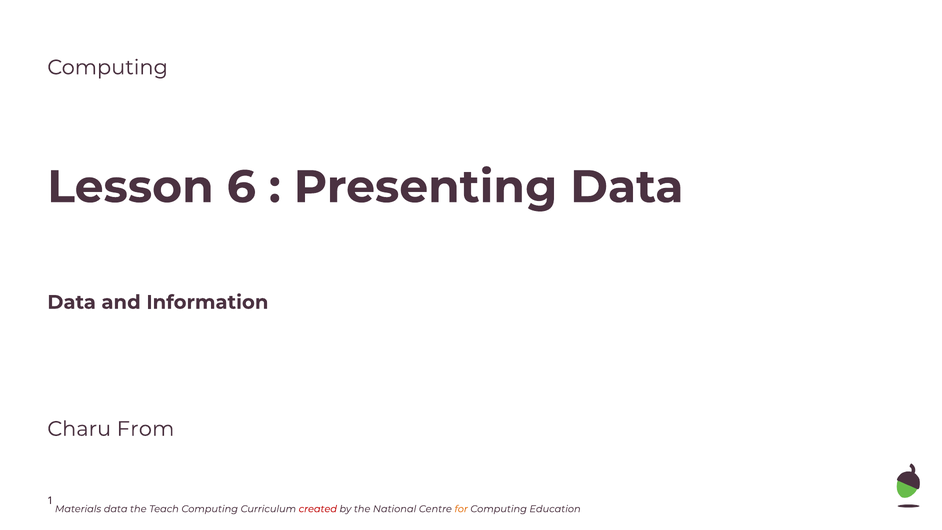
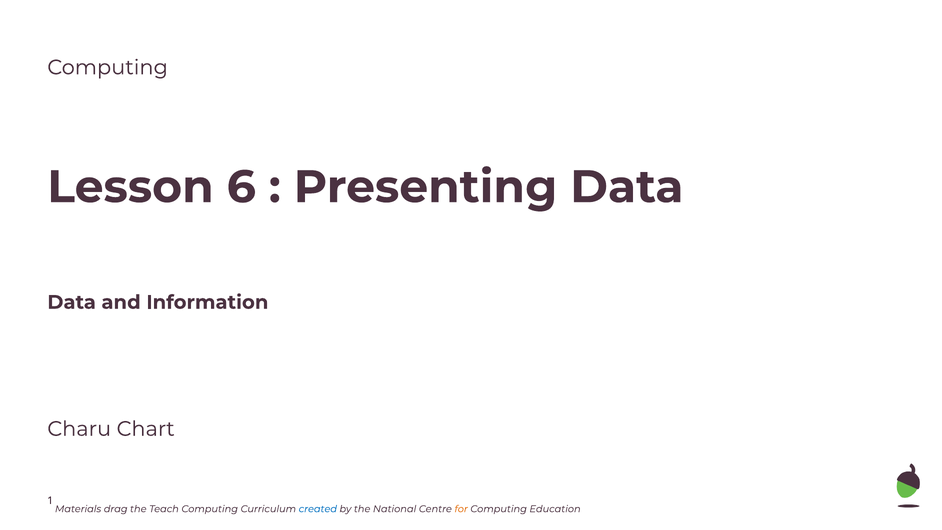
From: From -> Chart (146, 429)
Materials data: data -> drag (116, 509)
created colour: red -> blue (318, 509)
